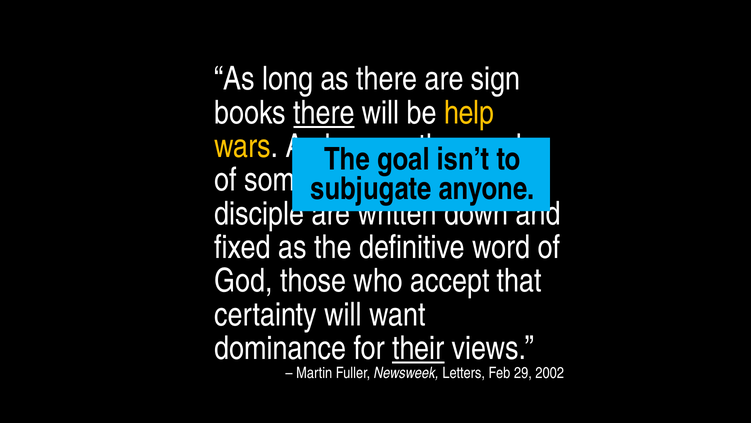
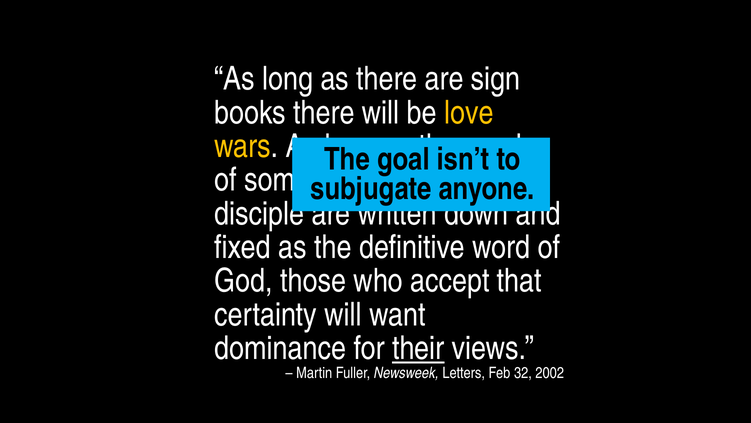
there underline: present -> none (324, 112)
help: help -> love (469, 112)
29: 29 -> 32 (523, 373)
